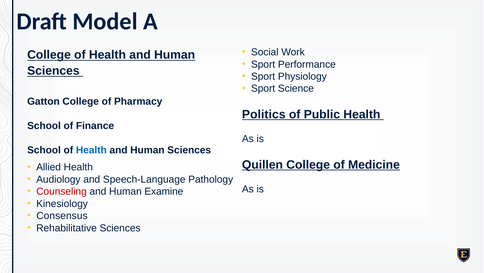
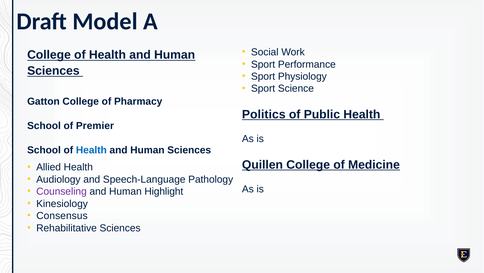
Finance: Finance -> Premier (95, 125)
Counseling colour: red -> purple (61, 191)
Examine: Examine -> Highlight (164, 191)
